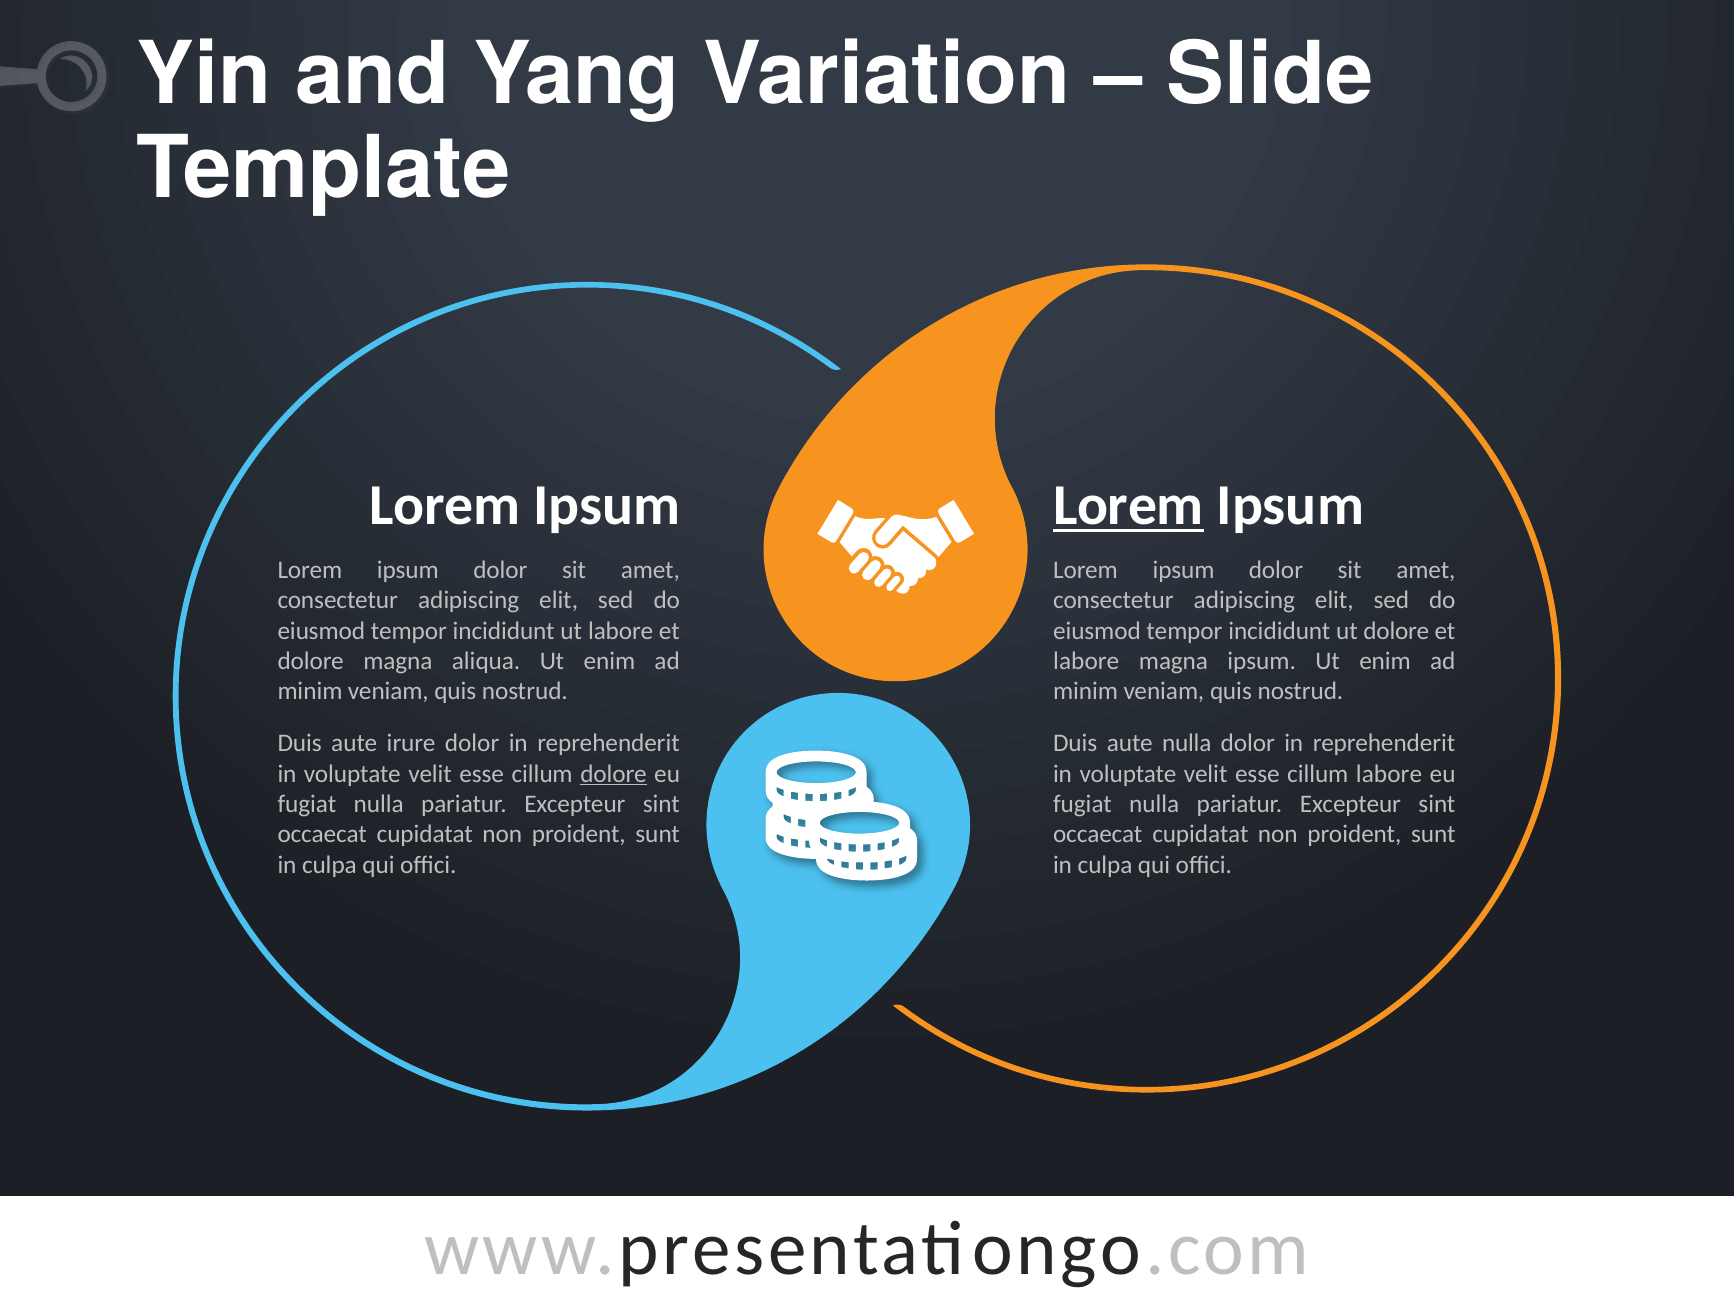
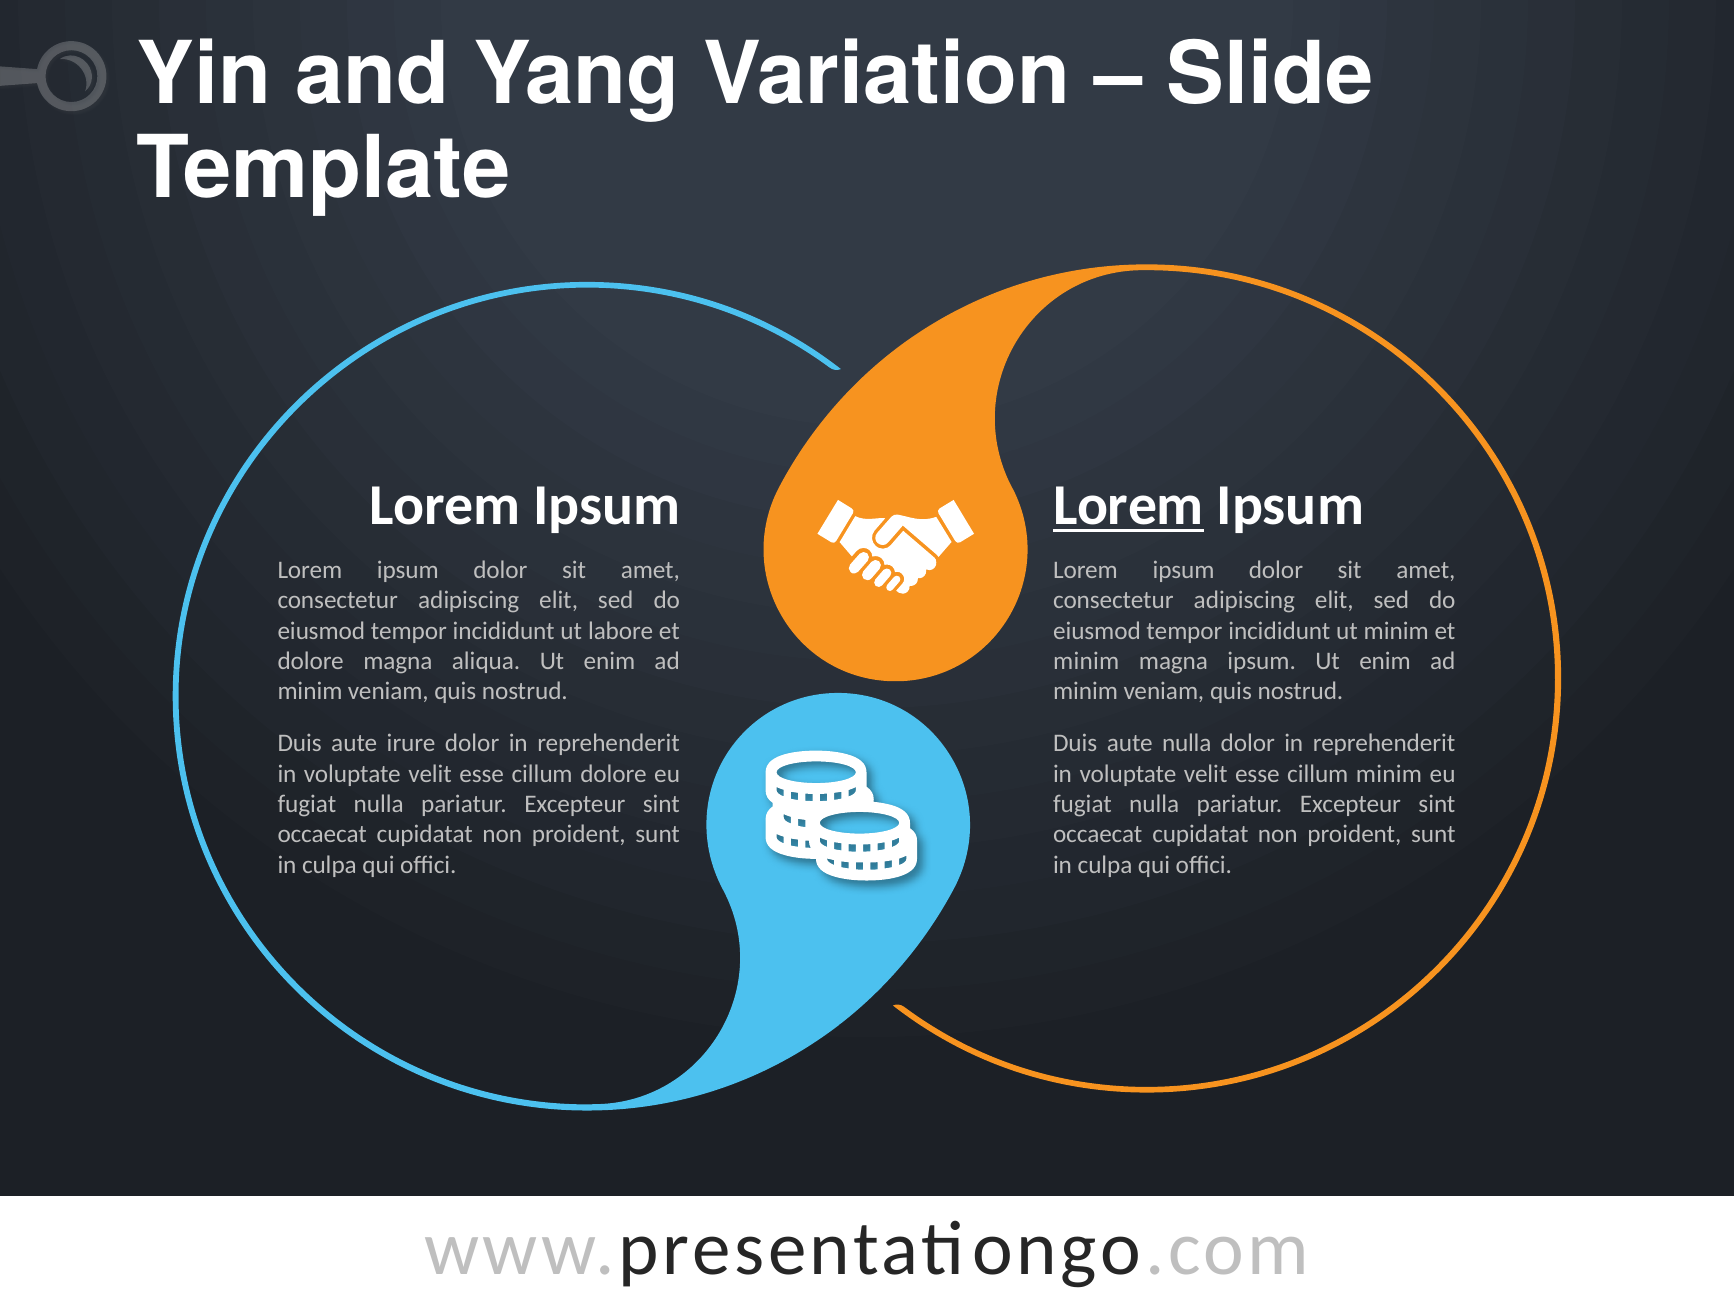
ut dolore: dolore -> minim (1396, 630)
labore: labore -> minim (1086, 661)
dolore underline: present -> none (614, 773)
cillum labore: labore -> minim (1389, 773)
